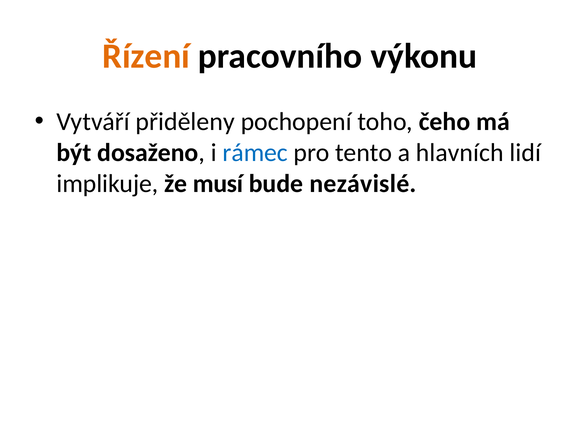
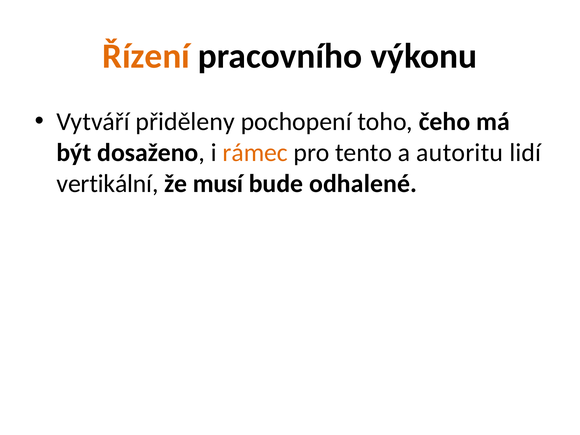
rámec colour: blue -> orange (255, 153)
hlavních: hlavních -> autoritu (460, 153)
implikuje: implikuje -> vertikální (108, 184)
nezávislé: nezávislé -> odhalené (363, 184)
